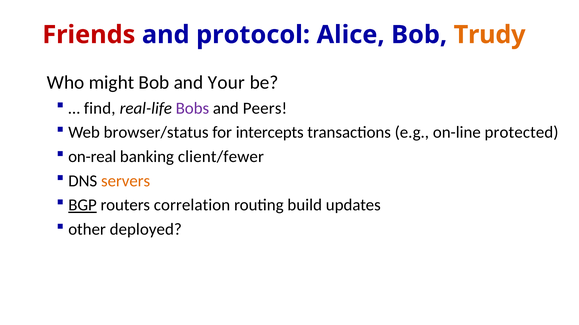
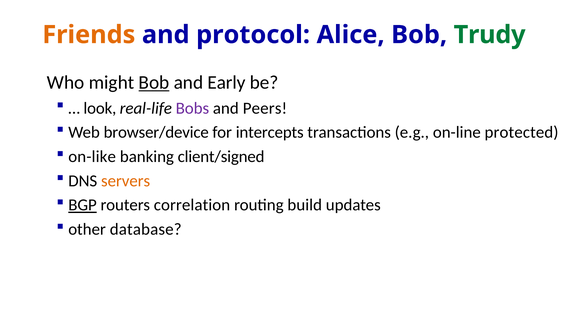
Friends colour: red -> orange (89, 35)
Trudy colour: orange -> green (490, 35)
Bob underline: none -> present (154, 83)
Your: Your -> Early (227, 83)
find: find -> look (100, 108)
browser/status: browser/status -> browser/device (156, 133)
on-real: on-real -> on-like (92, 157)
client/fewer: client/fewer -> client/signed (221, 157)
deployed: deployed -> database (146, 230)
